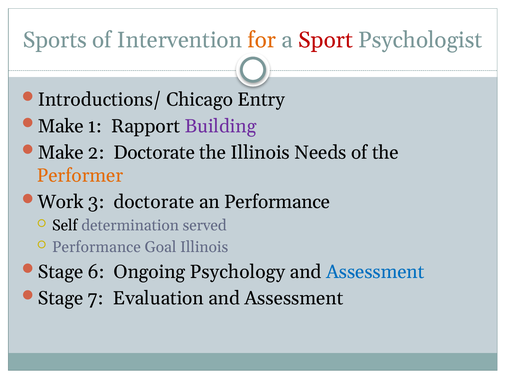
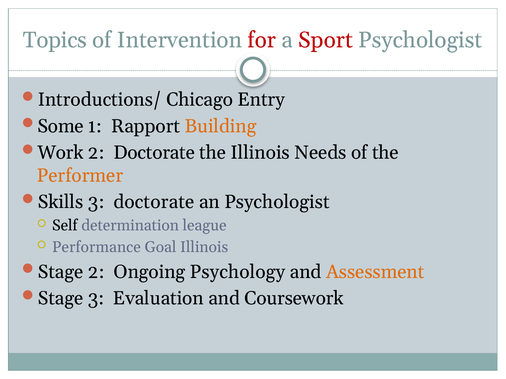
Sports: Sports -> Topics (55, 40)
for colour: orange -> red (262, 40)
Make: Make -> Some (61, 126)
Building colour: purple -> orange (221, 126)
Make: Make -> Work (61, 153)
Work: Work -> Skills (61, 202)
an Performance: Performance -> Psychologist (277, 202)
served: served -> league (205, 226)
Stage 6: 6 -> 2 (96, 272)
Assessment colour: blue -> orange (375, 272)
Stage 7: 7 -> 3 (96, 299)
Evaluation and Assessment: Assessment -> Coursework (294, 299)
